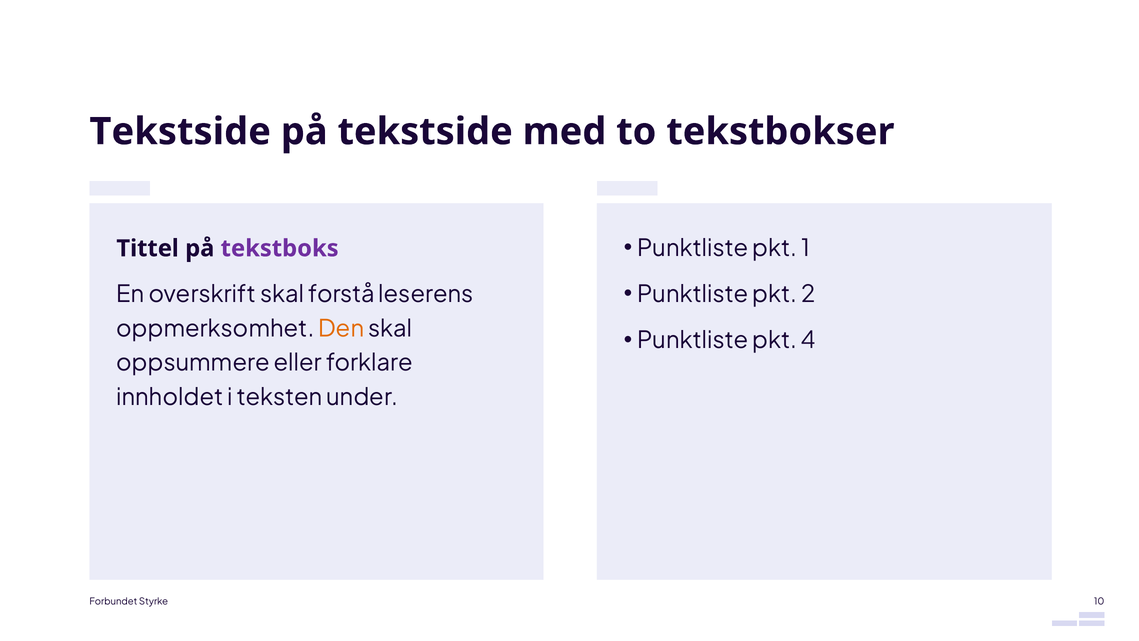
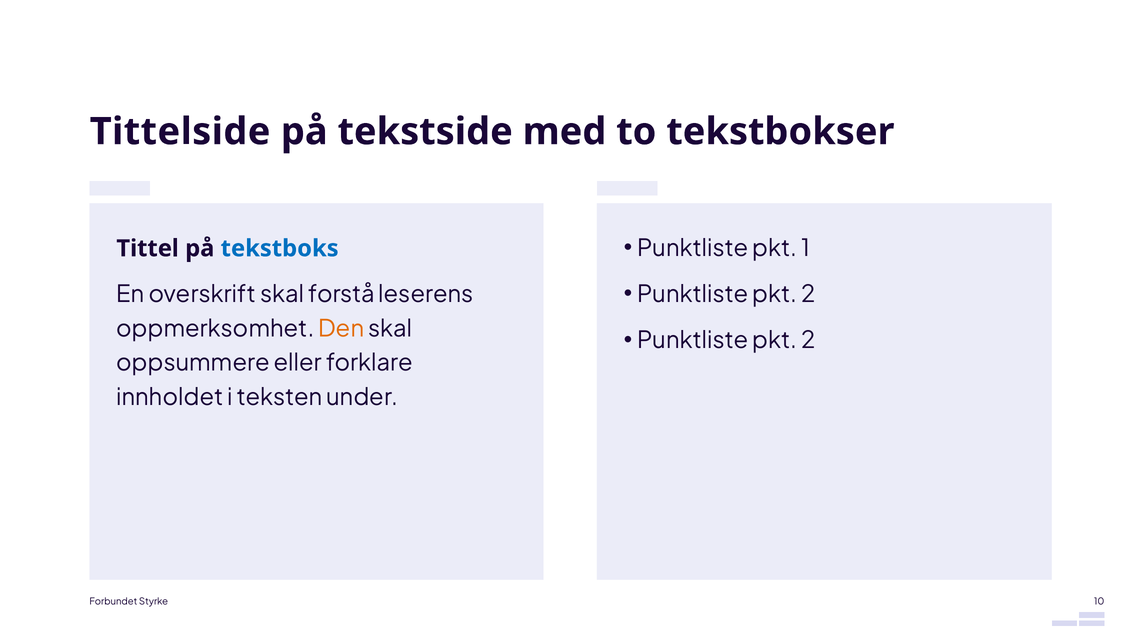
Tekstside: Tekstside -> Tittelside (180, 132)
tekstboks colour: purple -> blue (280, 248)
4: 4 -> 2 (808, 340)
